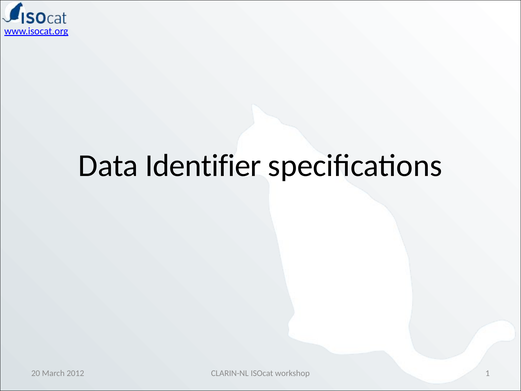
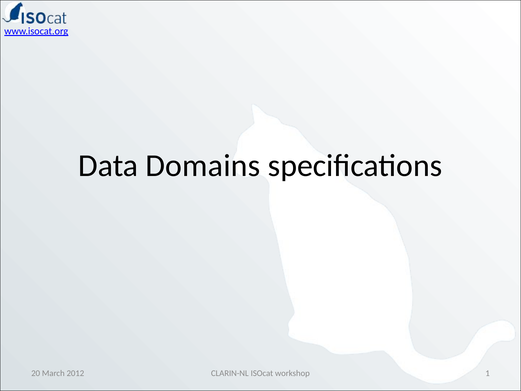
Identifier: Identifier -> Domains (203, 165)
